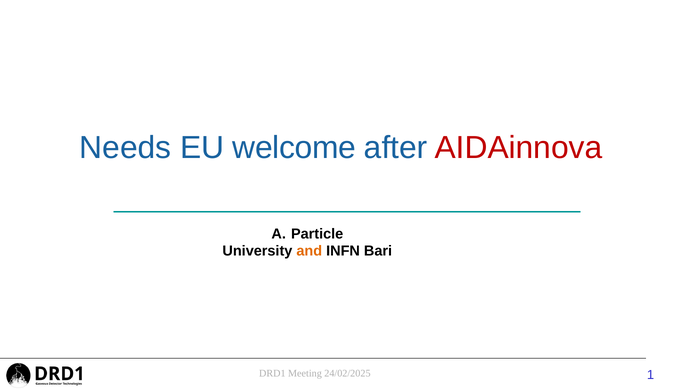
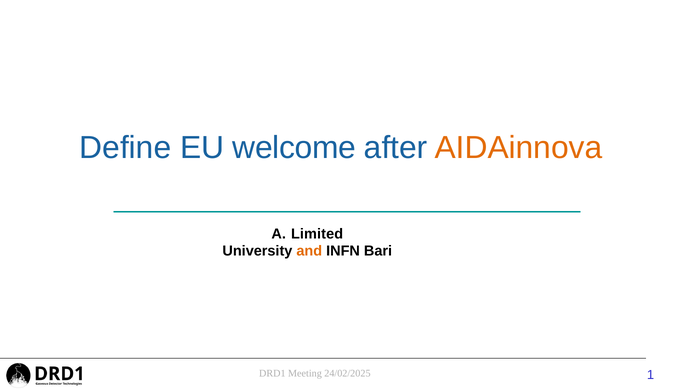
Needs: Needs -> Define (125, 148)
AIDAinnova colour: red -> orange (518, 148)
Particle: Particle -> Limited (317, 233)
